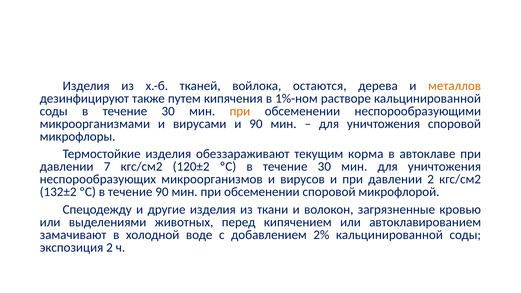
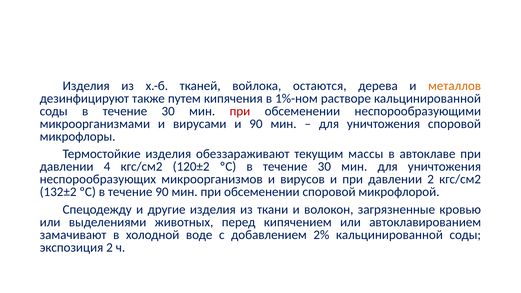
при colour: orange -> red (240, 111)
корма: корма -> массы (366, 154)
7: 7 -> 4 (107, 167)
